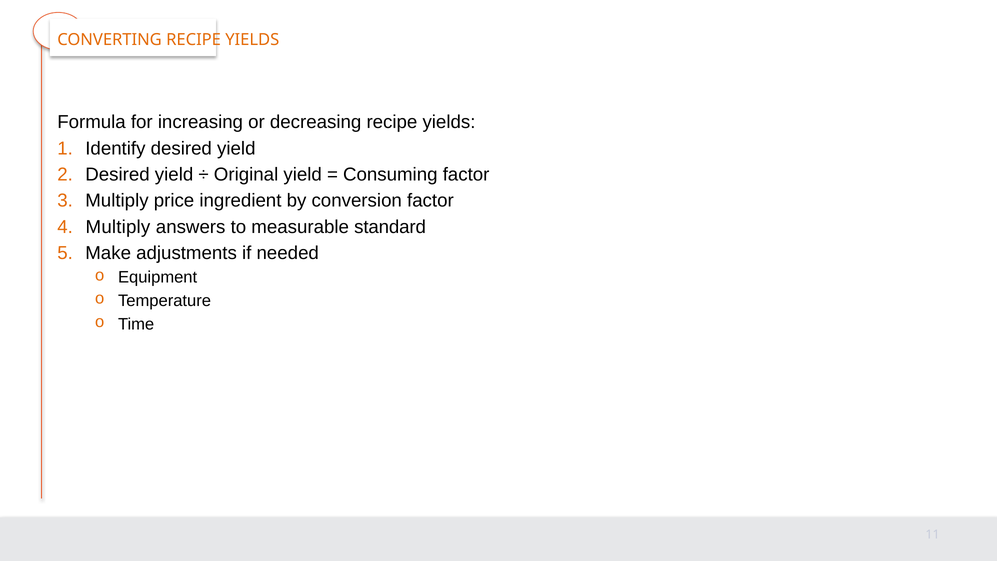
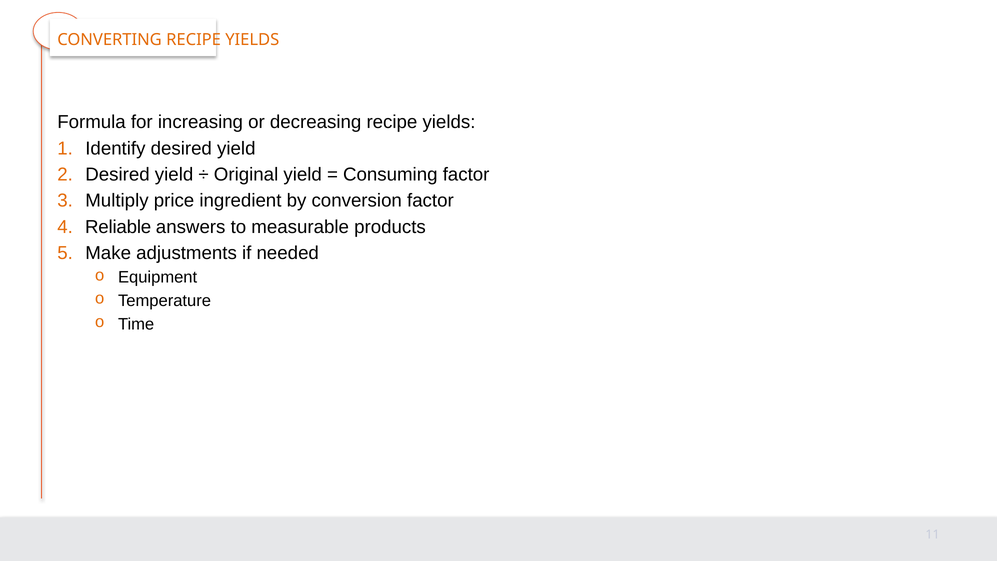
Multiply: Multiply -> Reliable (118, 227)
standard: standard -> products (390, 227)
